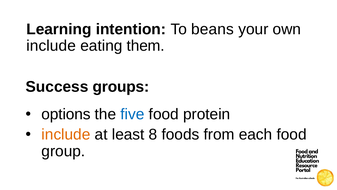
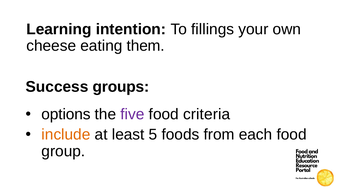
beans: beans -> fillings (213, 29)
include: include -> cheese (51, 46)
five colour: blue -> purple (132, 114)
protein: protein -> criteria (207, 114)
8: 8 -> 5 (153, 134)
